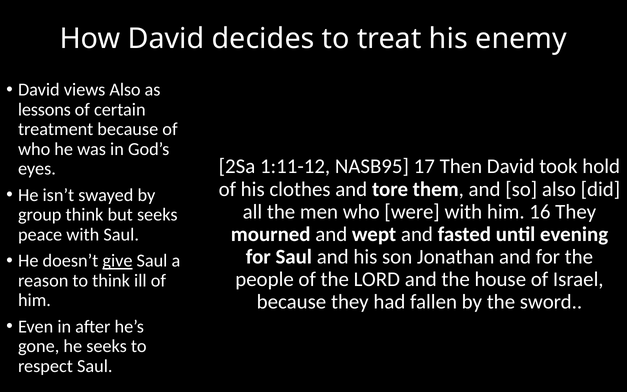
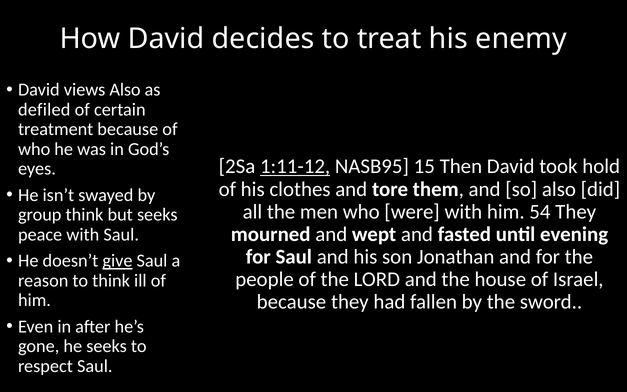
lessons: lessons -> defiled (44, 109)
1:11-12 underline: none -> present (295, 167)
17: 17 -> 15 (424, 167)
16: 16 -> 54 (540, 212)
